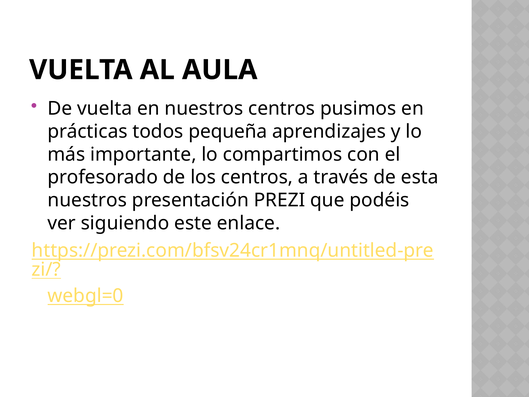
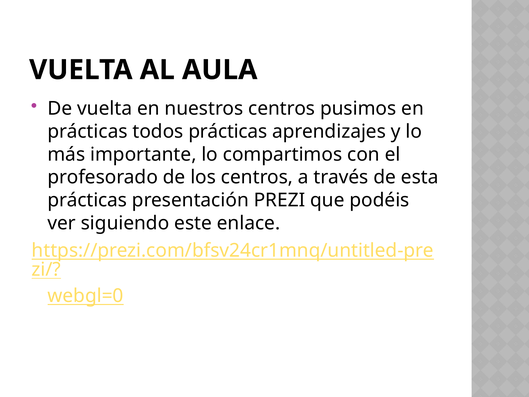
todos pequeña: pequeña -> prácticas (228, 131)
nuestros: nuestros -> prácticas (87, 200)
